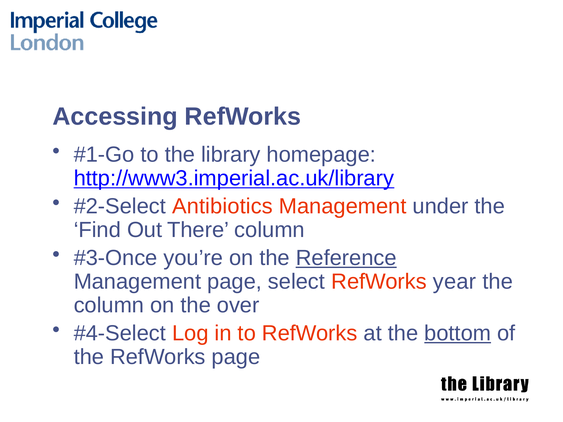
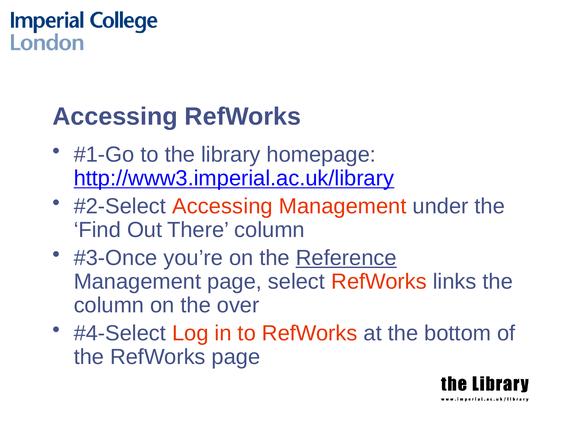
Antibiotics: Antibiotics -> Accessing (222, 206)
year: year -> links (455, 282)
bottom underline: present -> none (458, 333)
